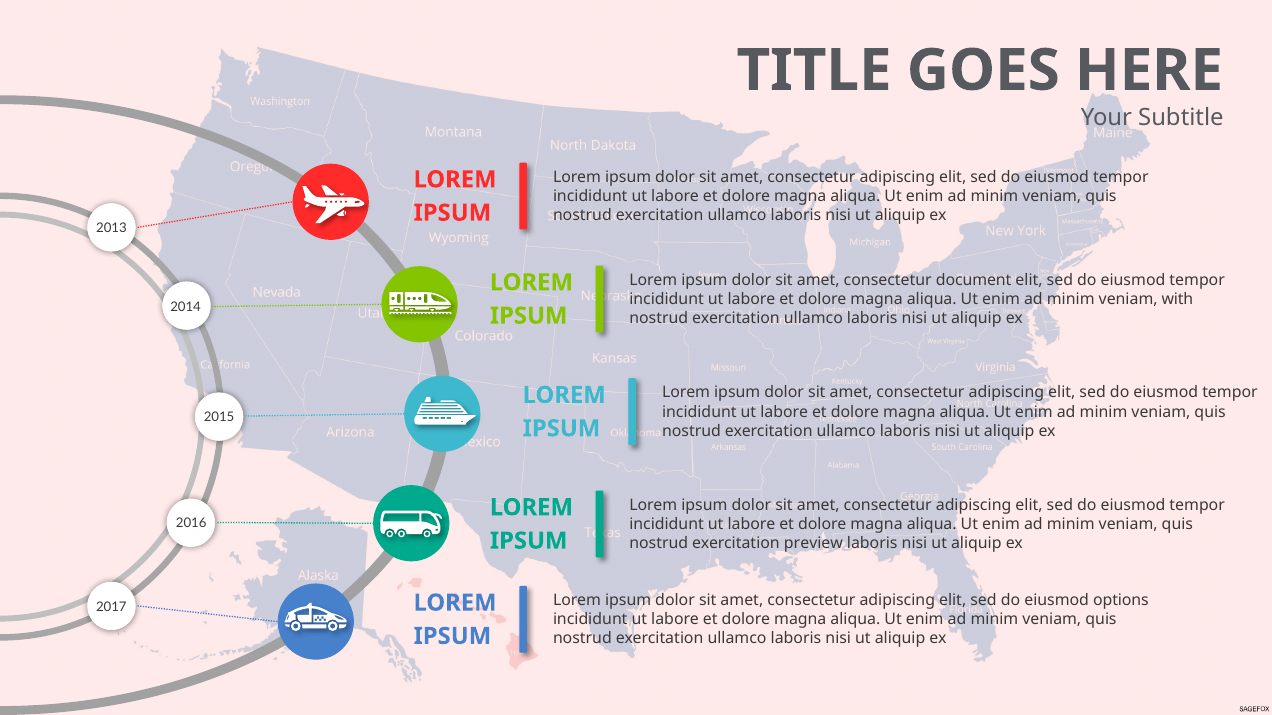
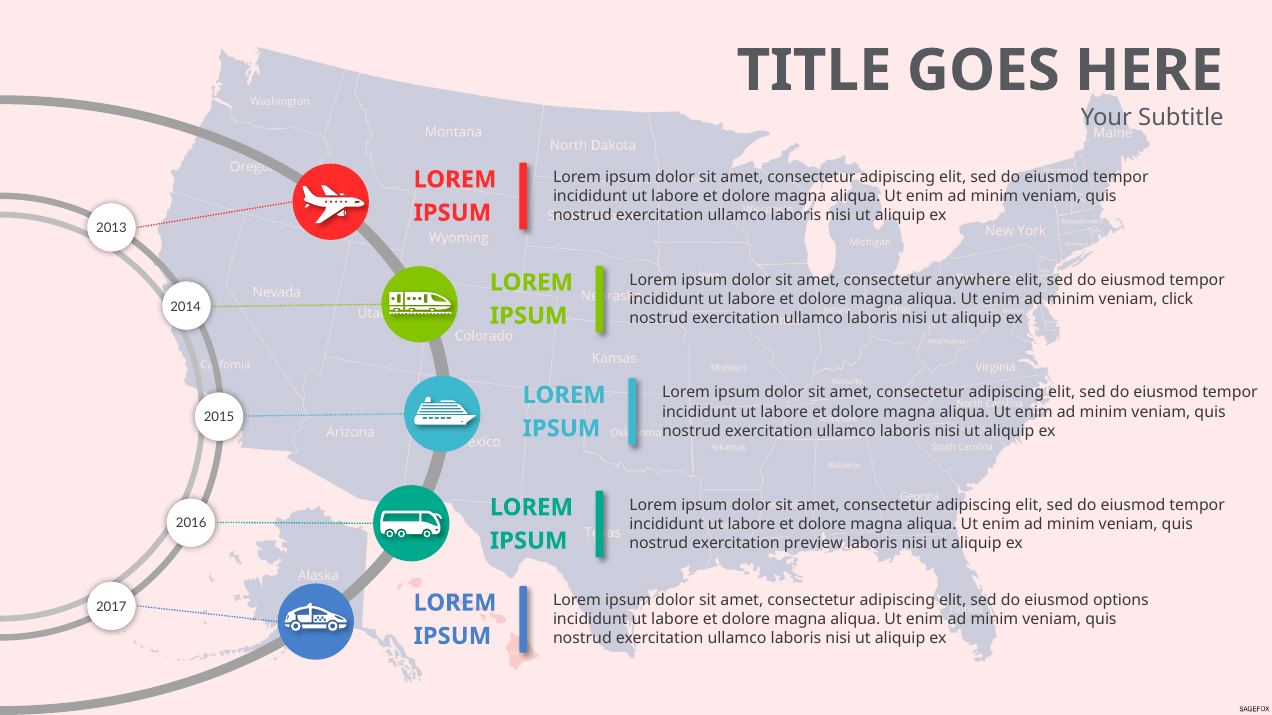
document: document -> anywhere (974, 280)
with: with -> click (1177, 299)
